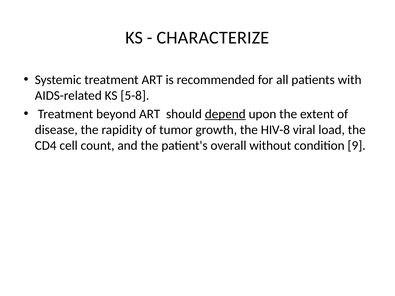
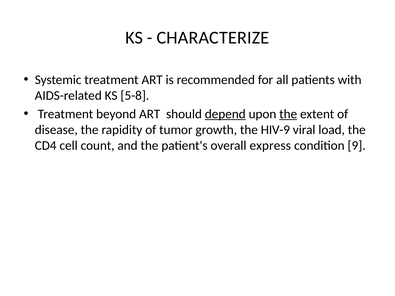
the underline: none -> present (288, 114)
HIV-8: HIV-8 -> HIV-9 (275, 130)
without: without -> express (270, 146)
